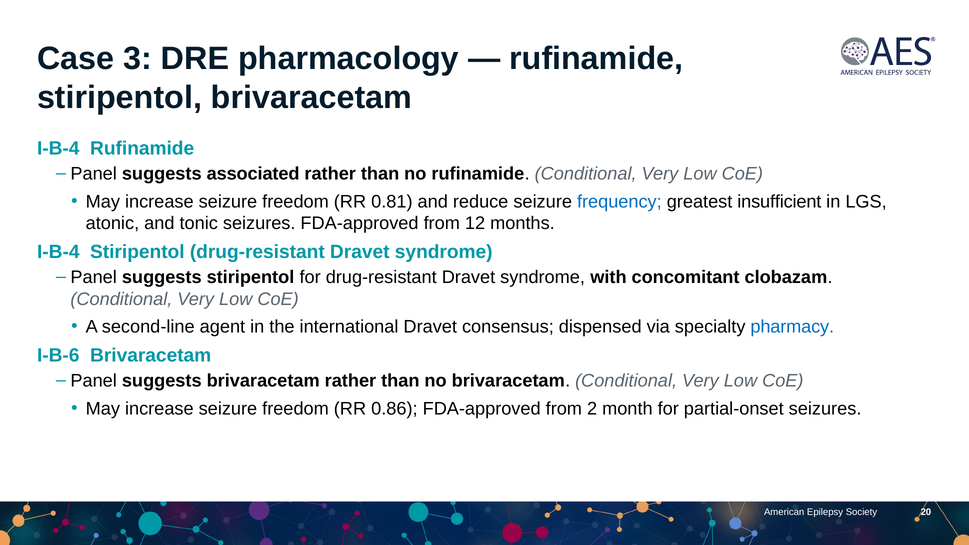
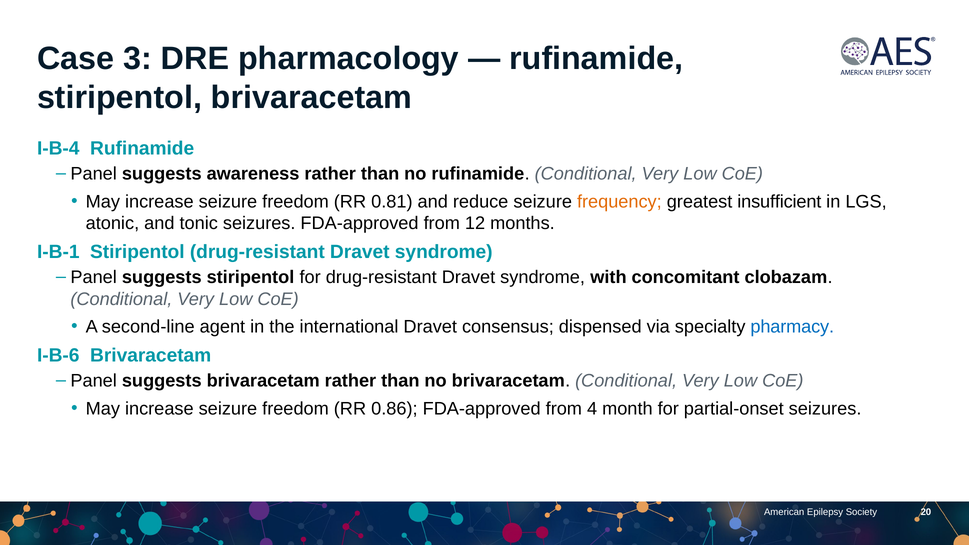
associated: associated -> awareness (253, 174)
frequency colour: blue -> orange (619, 202)
I-B-4: I-B-4 -> I-B-1 (58, 252)
2: 2 -> 4 (592, 409)
